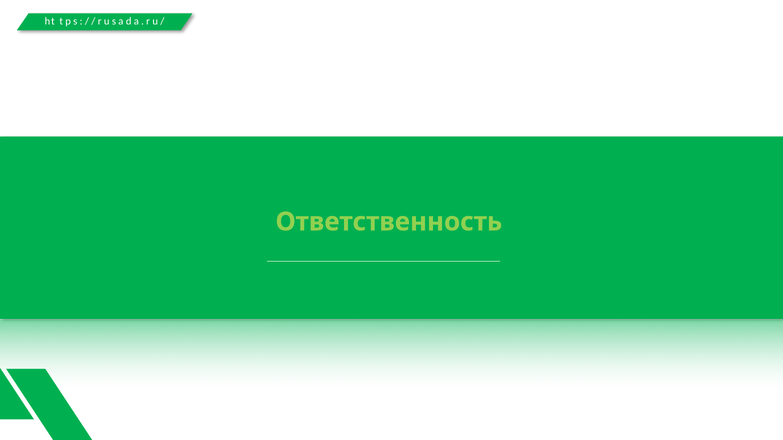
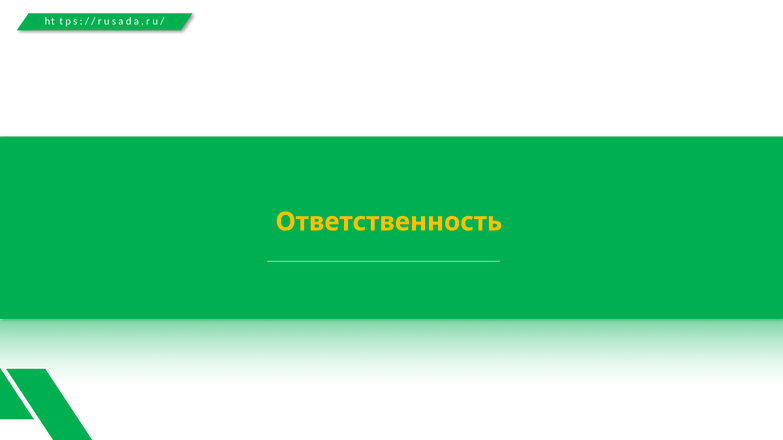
Ответственность colour: light green -> yellow (389, 222)
